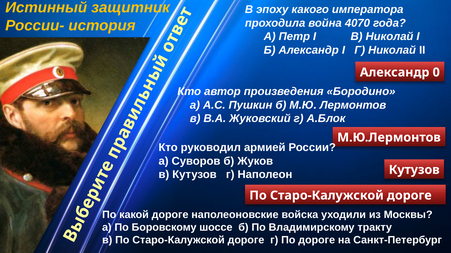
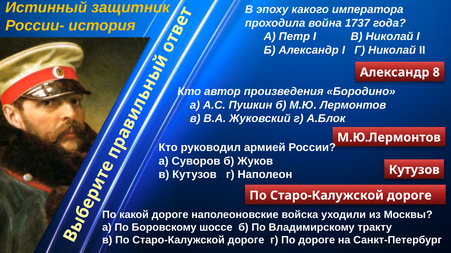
4070: 4070 -> 1737 (357, 23)
0: 0 -> 8 (436, 73)
